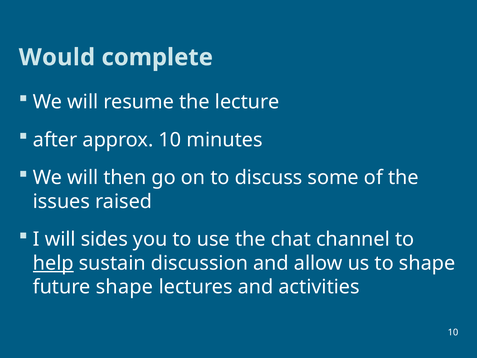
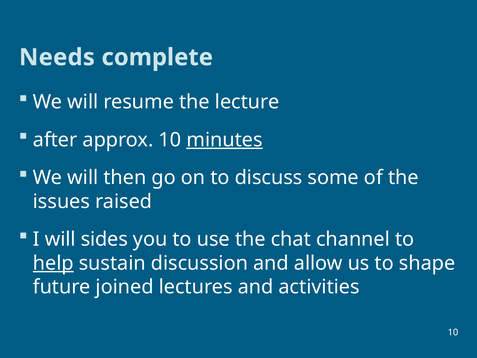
Would: Would -> Needs (57, 57)
minutes underline: none -> present (224, 140)
future shape: shape -> joined (125, 287)
